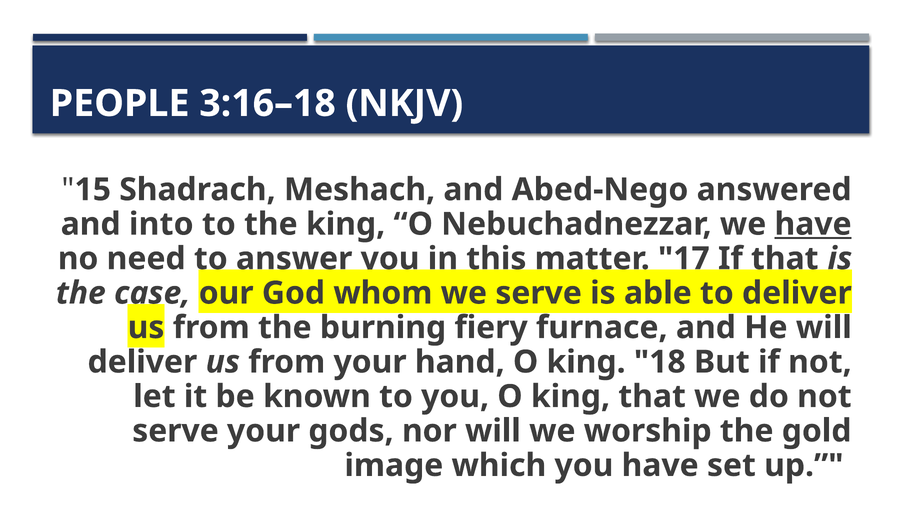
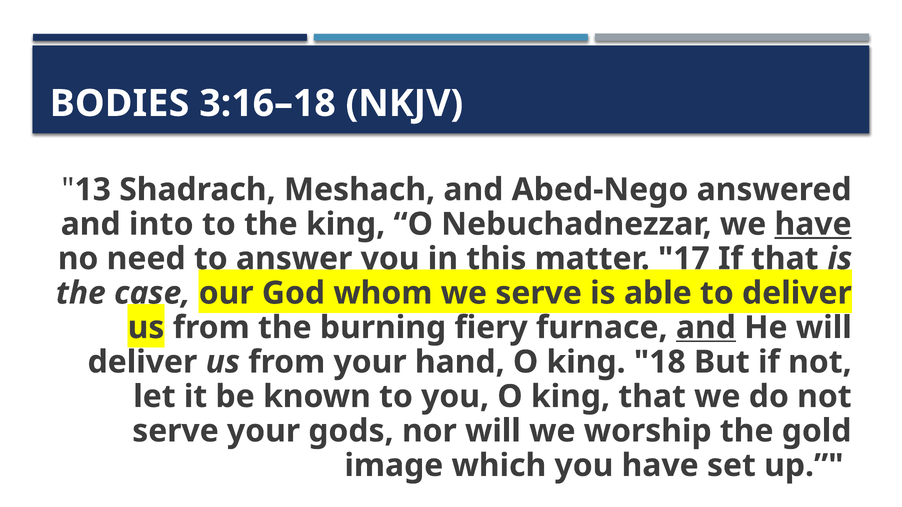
PEOPLE: PEOPLE -> BODIES (120, 104)
15: 15 -> 13 (93, 190)
and underline: none -> present (706, 328)
